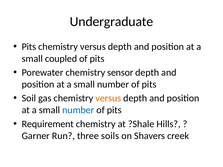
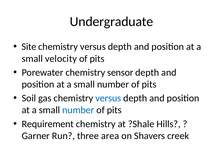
Pits: Pits -> Site (29, 47)
coupled: coupled -> velocity (61, 59)
versus colour: orange -> blue (108, 98)
soils: soils -> area (110, 136)
